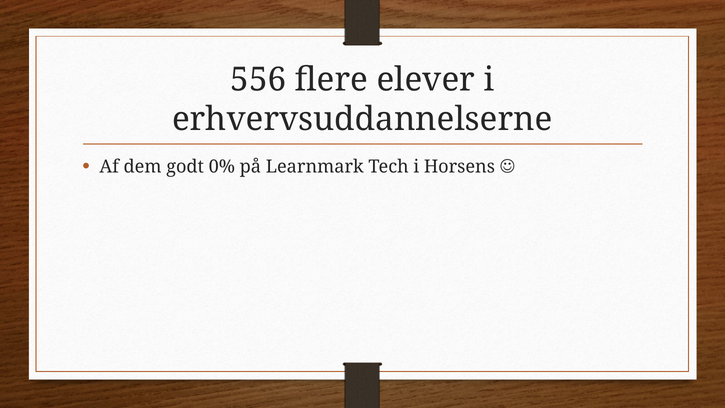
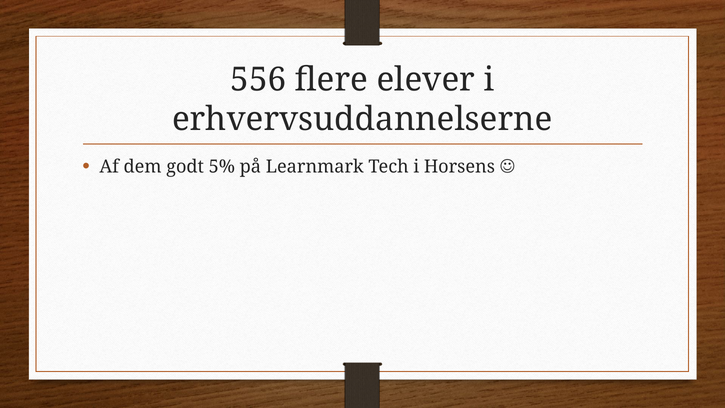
0%: 0% -> 5% (222, 167)
